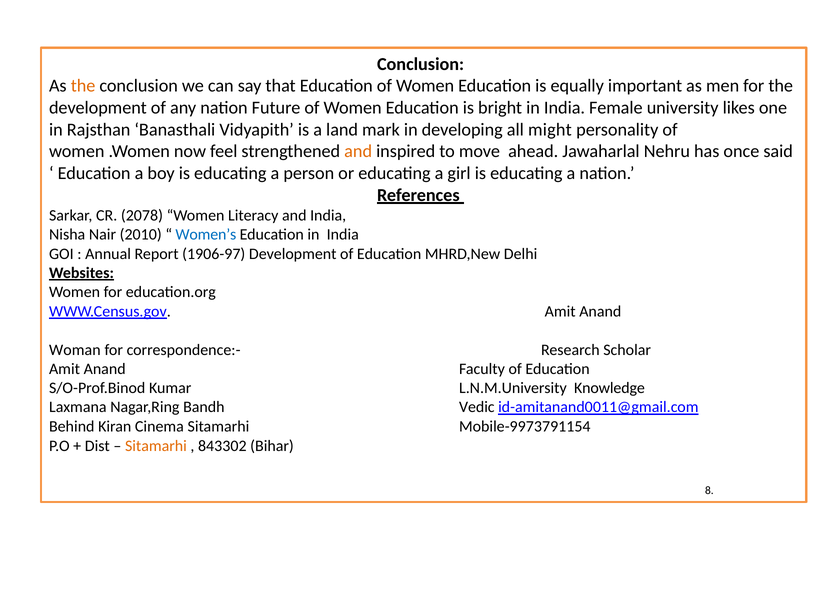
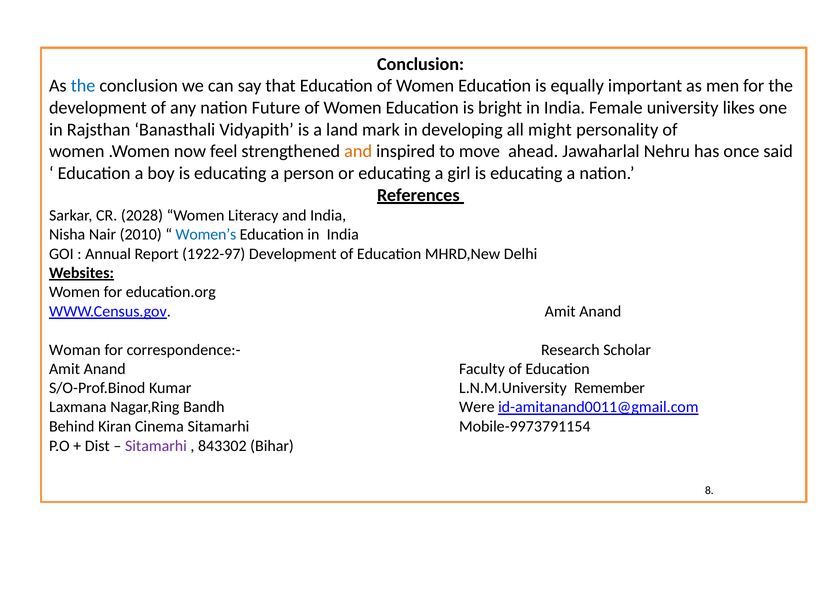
the colour: orange -> blue (83, 86)
2078: 2078 -> 2028 (142, 216)
1906-97: 1906-97 -> 1922-97 (214, 254)
Knowledge: Knowledge -> Remember (609, 388)
Vedic: Vedic -> Were (477, 407)
Sitamarhi colour: orange -> purple (156, 446)
